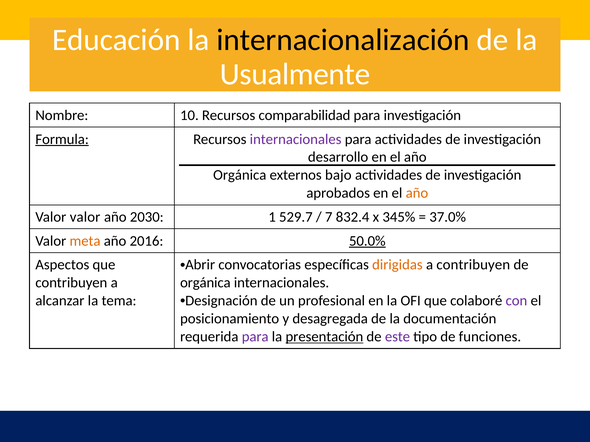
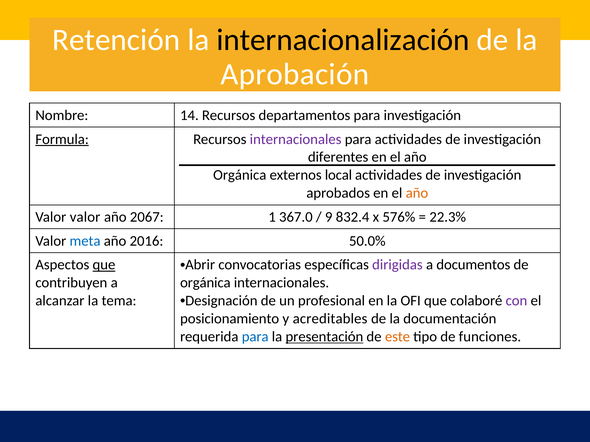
Educación: Educación -> Retención (116, 40)
Usualmente: Usualmente -> Aprobación (295, 74)
10: 10 -> 14 (189, 115)
comparabilidad: comparabilidad -> departamentos (304, 115)
desarrollo: desarrollo -> diferentes (338, 157)
bajo: bajo -> local (338, 175)
2030: 2030 -> 2067 (147, 217)
529.7: 529.7 -> 367.0 (296, 217)
7: 7 -> 9 (329, 217)
345%: 345% -> 576% (399, 217)
37.0%: 37.0% -> 22.3% (448, 217)
meta colour: orange -> blue (85, 241)
50.0% underline: present -> none (367, 241)
dirigidas colour: orange -> purple (397, 265)
a contribuyen: contribuyen -> documentos (473, 265)
que underline: none -> present (104, 265)
desagregada: desagregada -> acreditables (330, 319)
para colour: purple -> blue (255, 337)
este colour: purple -> orange (397, 337)
